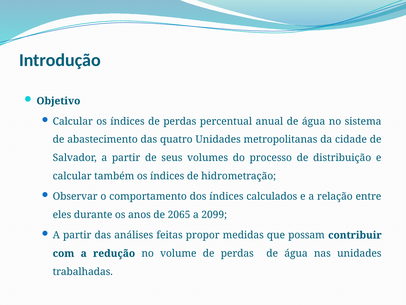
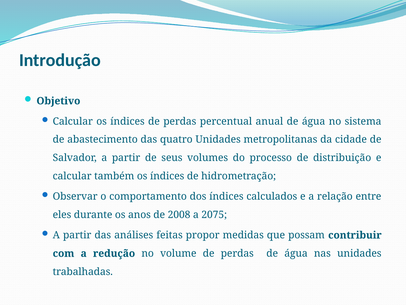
2065: 2065 -> 2008 (179, 214)
2099: 2099 -> 2075 (214, 214)
